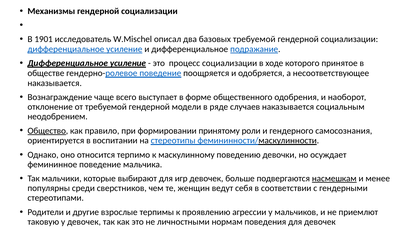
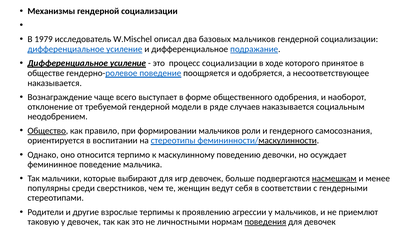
1901: 1901 -> 1979 (44, 39)
базовых требуемой: требуемой -> мальчиков (254, 39)
формировании принятому: принятому -> мальчиков (219, 131)
поведения underline: none -> present (265, 222)
